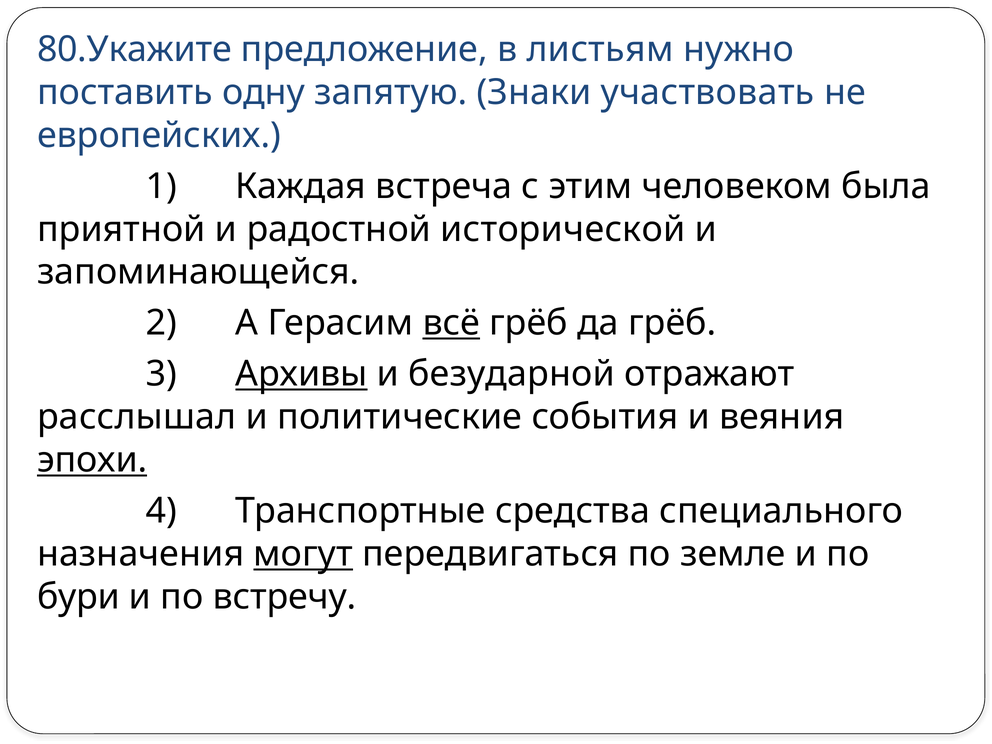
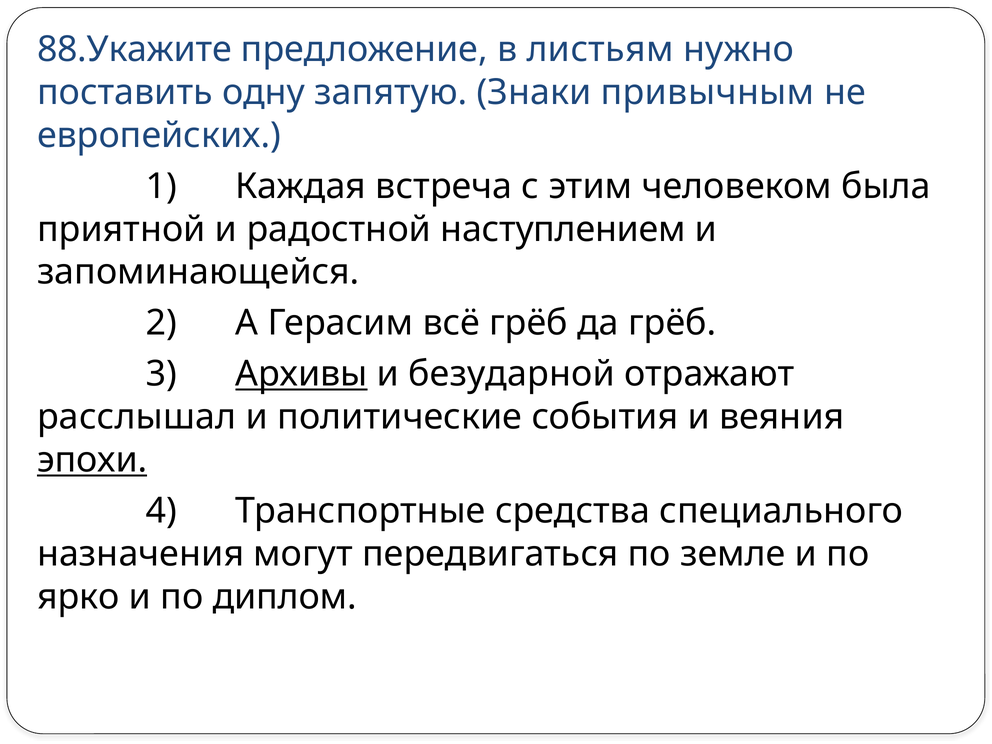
80.Укажите: 80.Укажите -> 88.Укажите (134, 49)
участвовать: участвовать -> привычным (708, 92)
исторической: исторической -> наступлением (563, 229)
всё underline: present -> none (451, 323)
могут underline: present -> none (303, 554)
бури: бури -> ярко (78, 597)
встречу: встречу -> диплом (285, 597)
